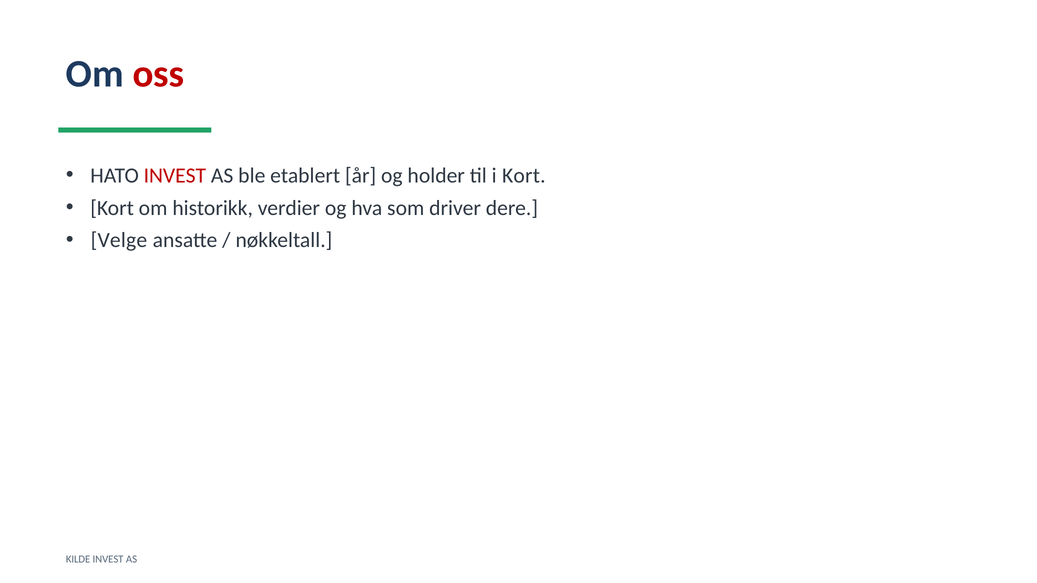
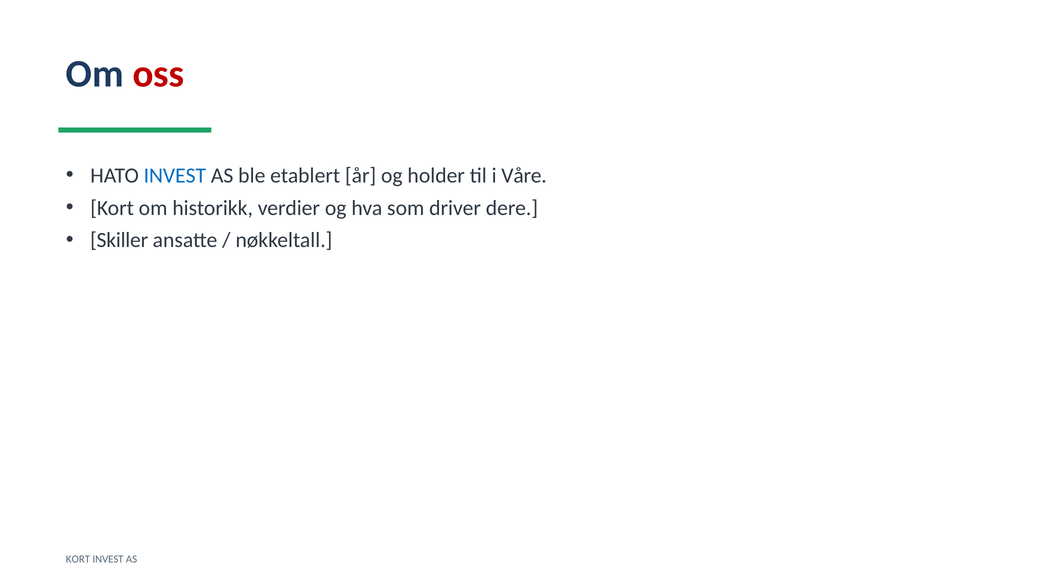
INVEST colour: red -> blue (175, 176)
i Kort: Kort -> Våre (524, 176)
Velge: Velge -> Skiller (119, 240)
KILDE: KILDE -> KORT (78, 560)
